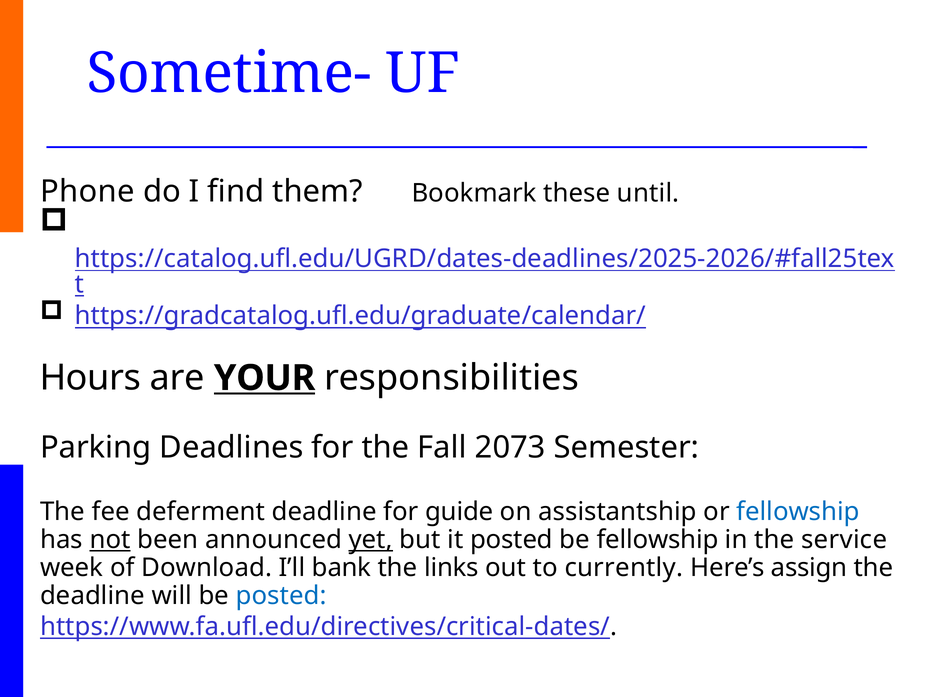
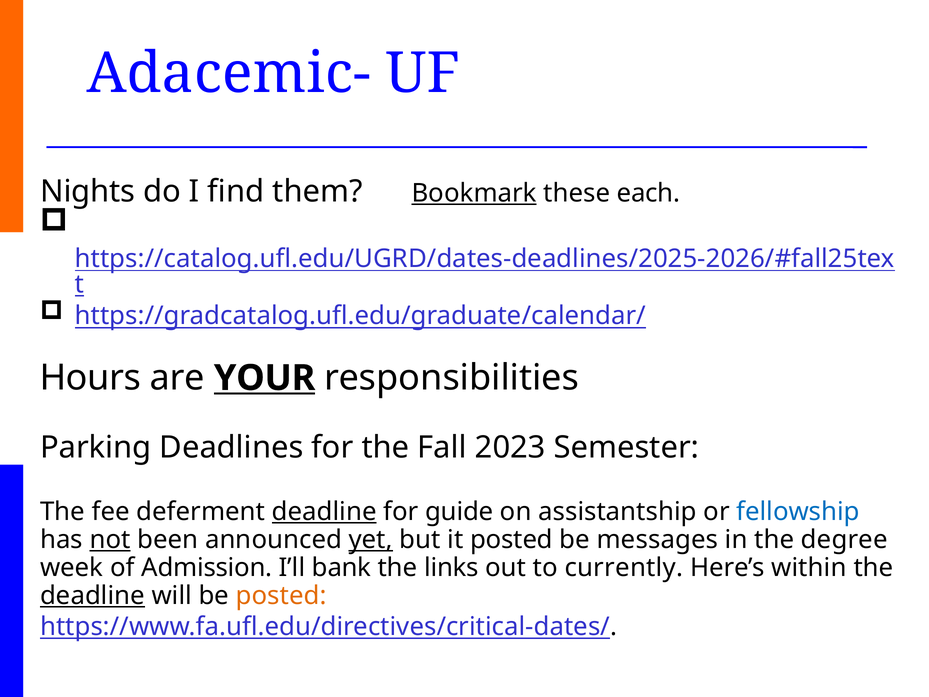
Sometime-: Sometime- -> Adacemic- (229, 74)
Phone: Phone -> Nights (88, 191)
Bookmark underline: none -> present (474, 193)
until: until -> each (648, 193)
2073: 2073 -> 2023 (510, 448)
deadline underline: none -> present (324, 512)
be fellowship: fellowship -> messages (657, 540)
service: service -> degree (844, 540)
Download: Download -> Admission (207, 567)
assign: assign -> within (809, 567)
deadline underline: none -> present (92, 595)
posted colour: blue -> orange (281, 595)
